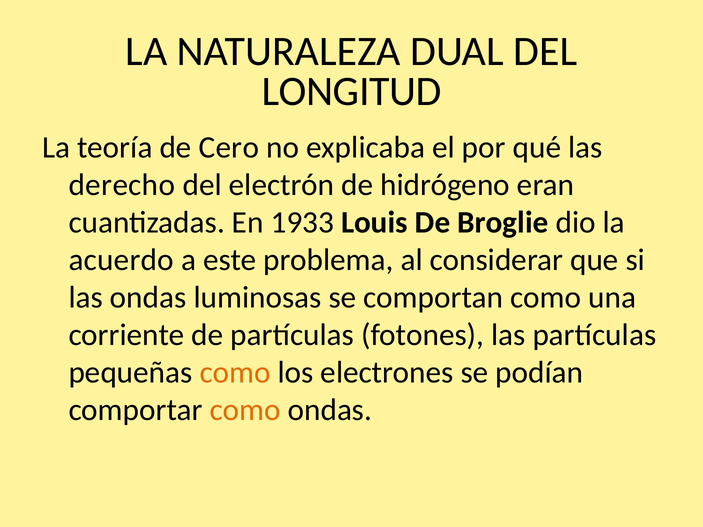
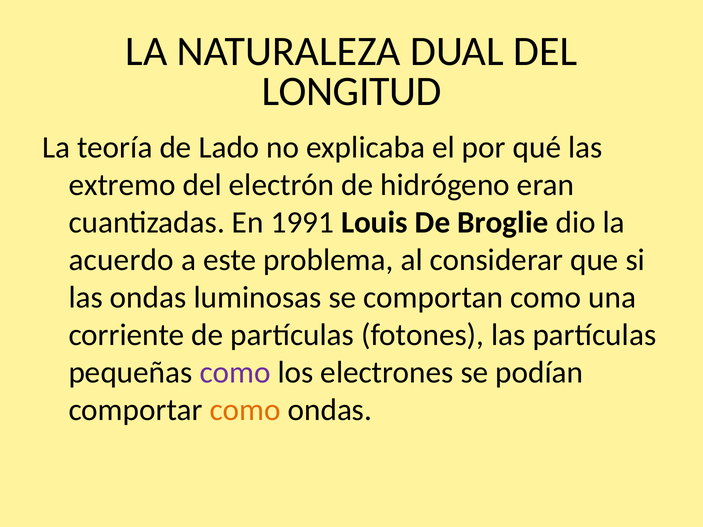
Cero: Cero -> Lado (229, 147)
derecho: derecho -> extremo (122, 185)
1933: 1933 -> 1991 (302, 222)
como colour: orange -> purple (235, 372)
